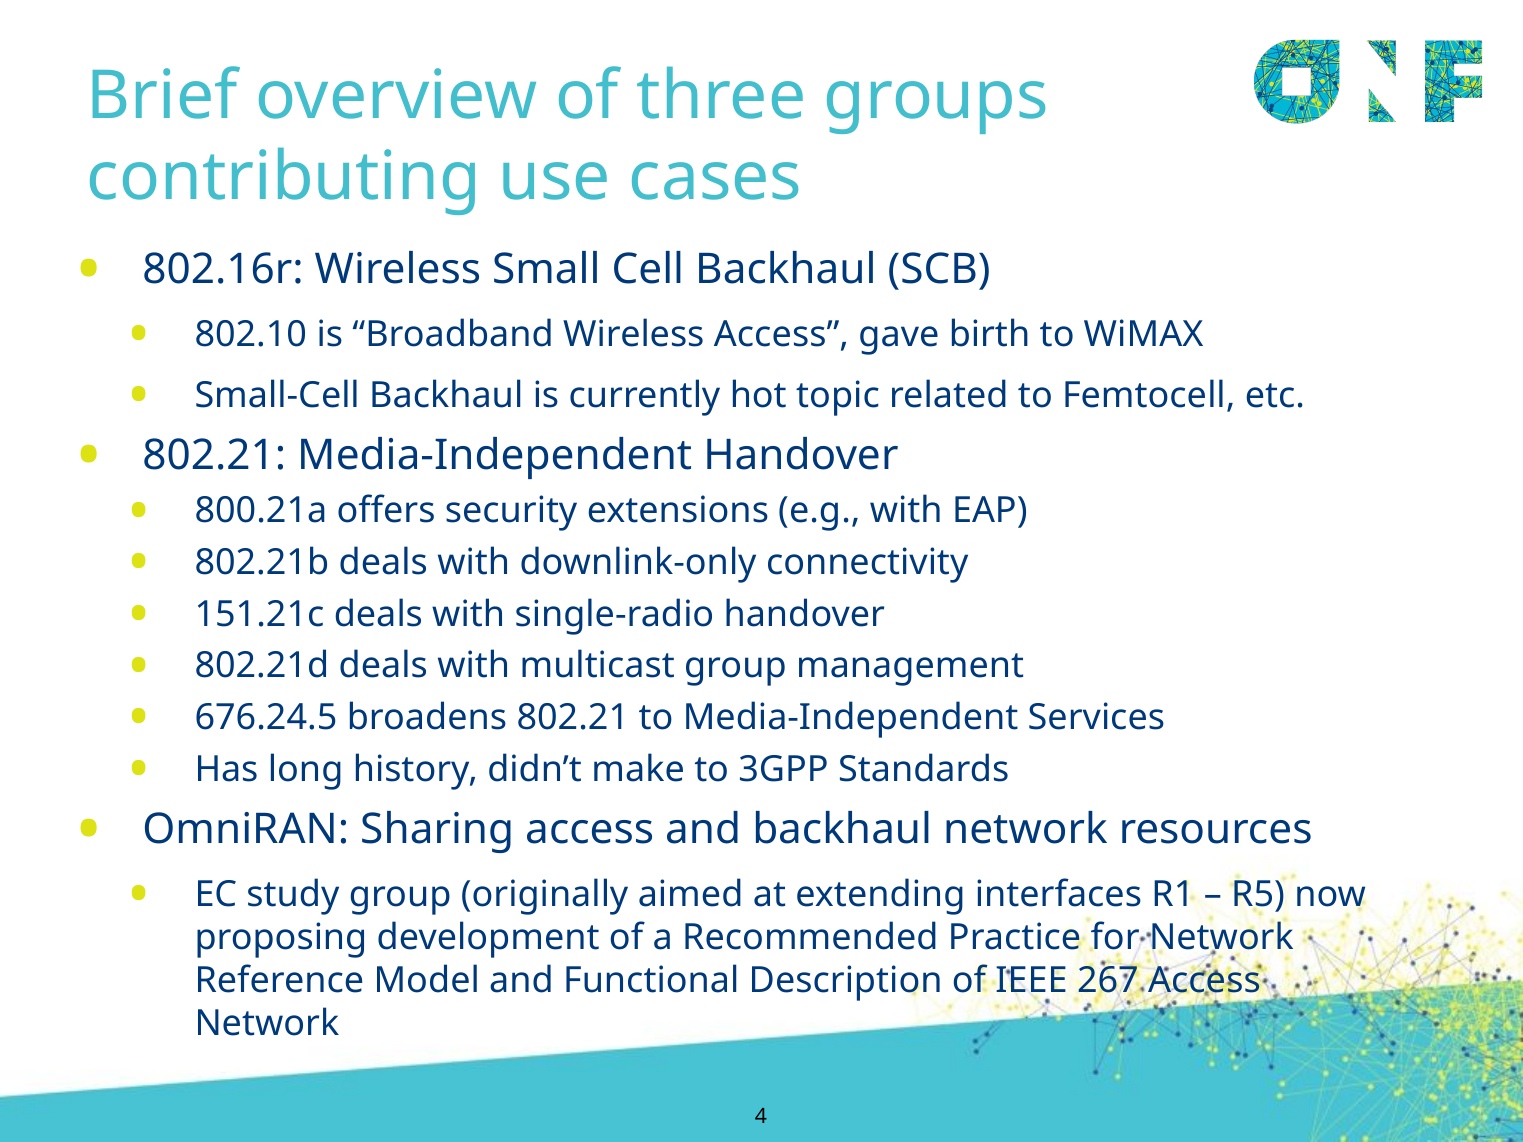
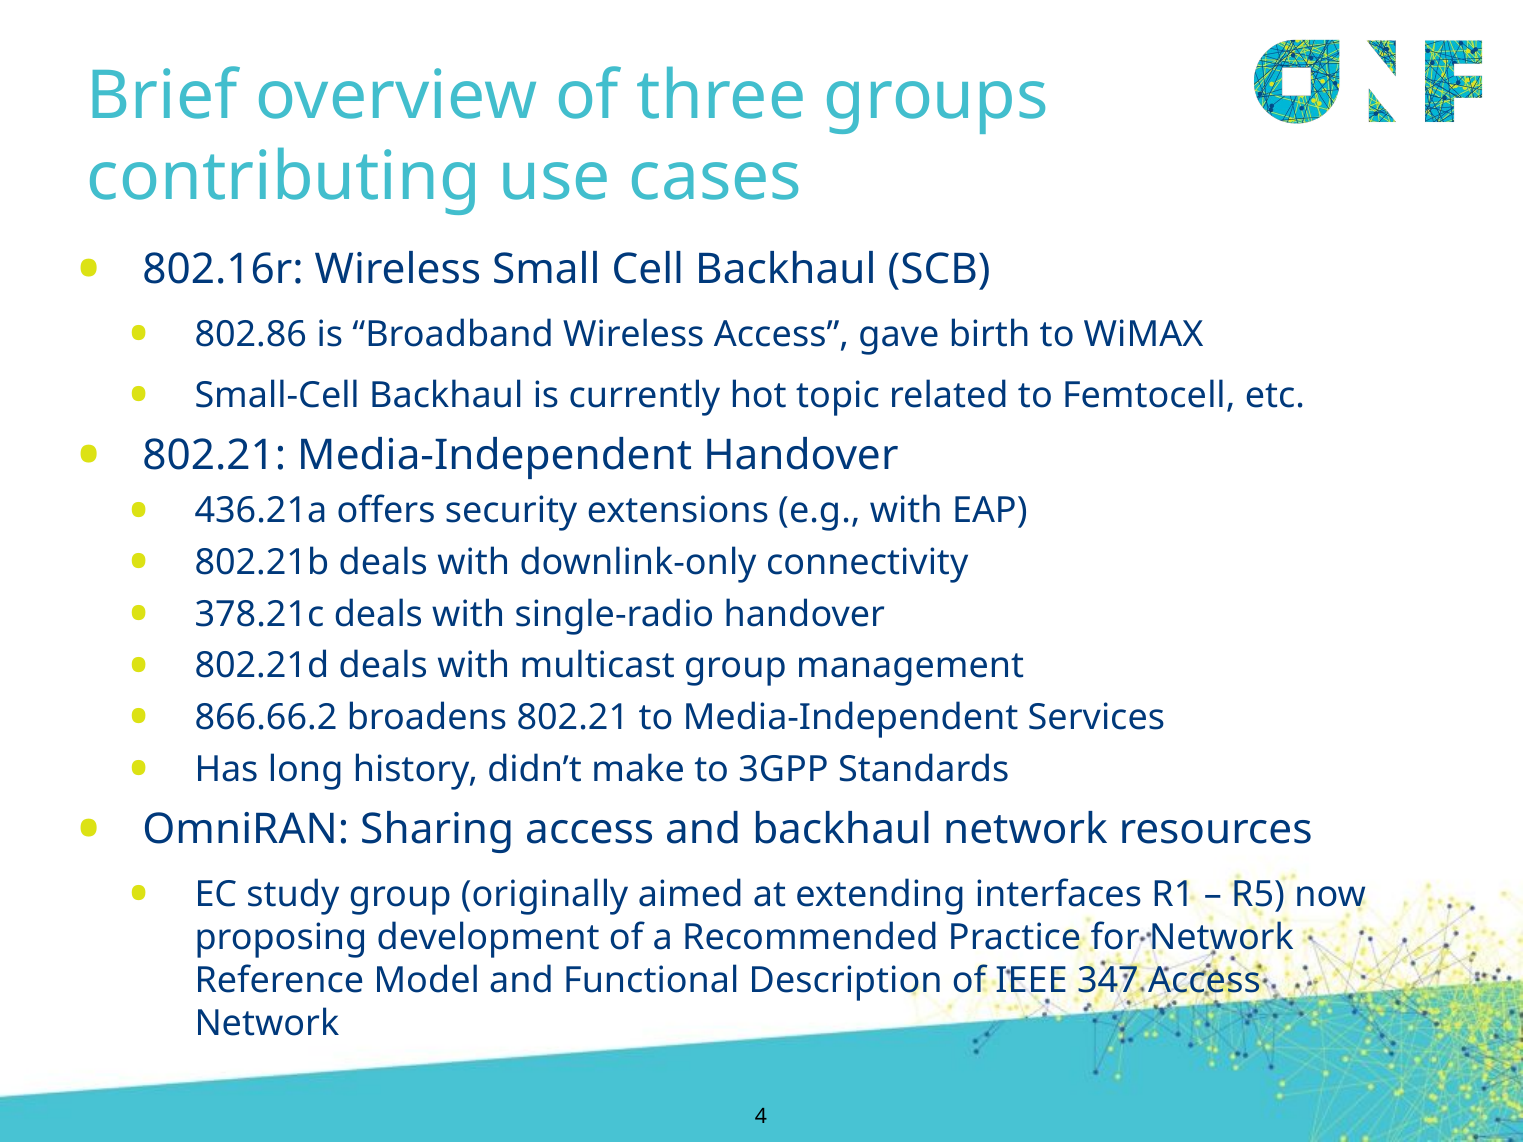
802.10: 802.10 -> 802.86 (251, 334)
800.21a: 800.21a -> 436.21a (261, 511)
151.21c: 151.21c -> 378.21c (259, 614)
676.24.5: 676.24.5 -> 866.66.2 (266, 718)
267: 267 -> 347 (1108, 981)
